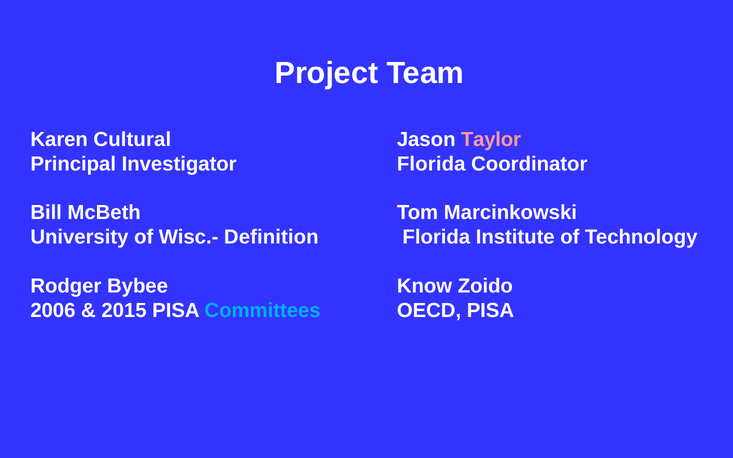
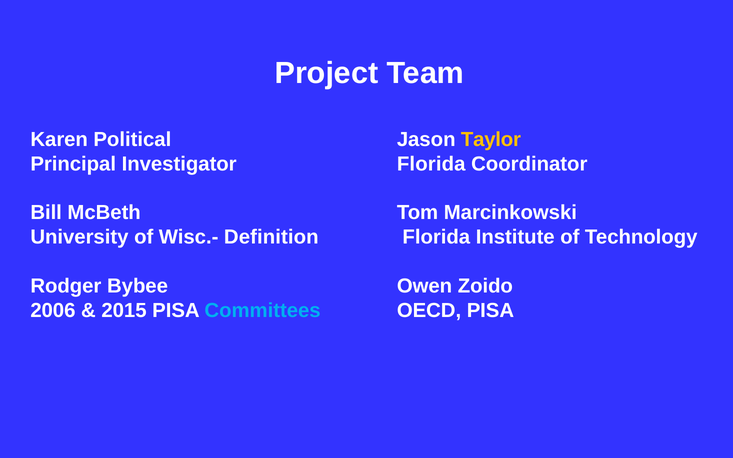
Cultural: Cultural -> Political (132, 140)
Taylor colour: pink -> yellow (491, 140)
Know: Know -> Owen (425, 286)
